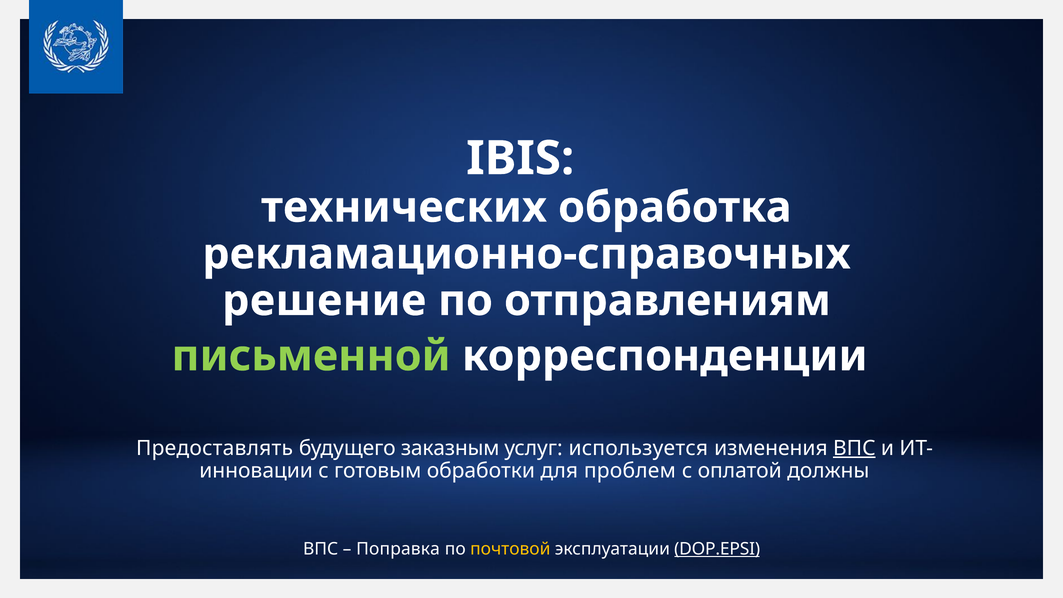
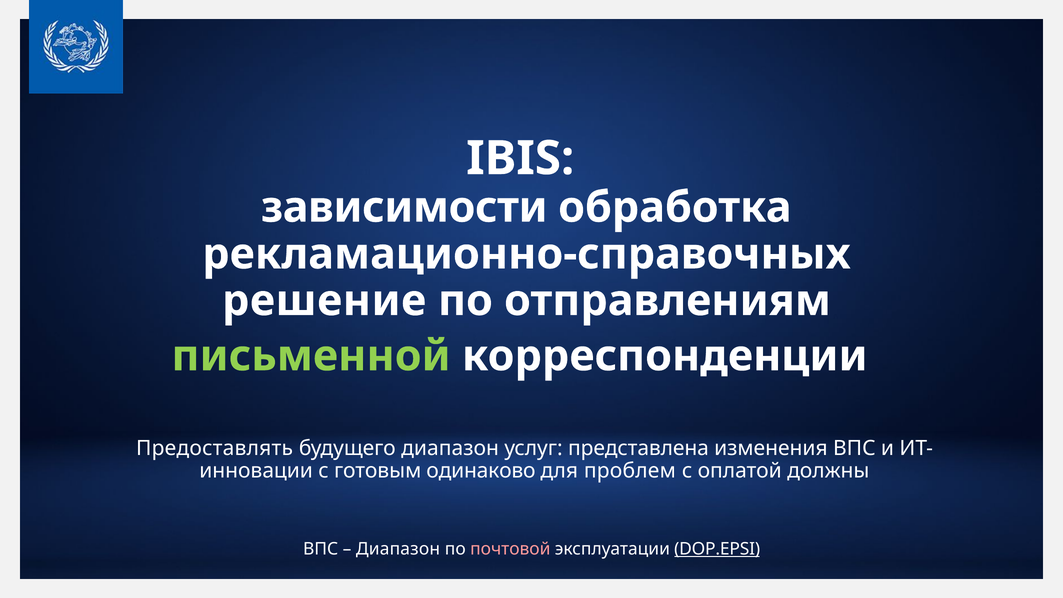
технических: технических -> зависимости (404, 207)
будущего заказным: заказным -> диапазон (450, 448)
используется: используется -> представлена (638, 448)
ВПС underline: present -> none (854, 448)
обработки: обработки -> одинаково (481, 471)
Поправка: Поправка -> Диапазон (398, 549)
почтовой colour: yellow -> pink (510, 549)
